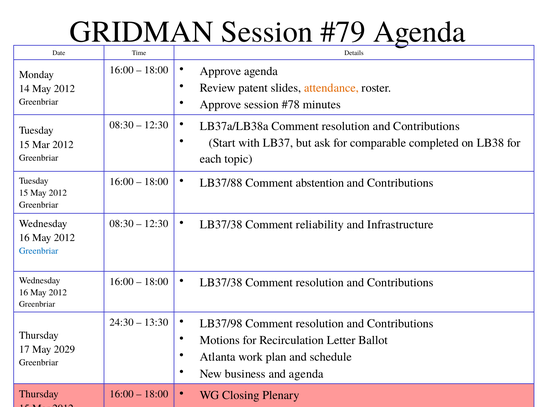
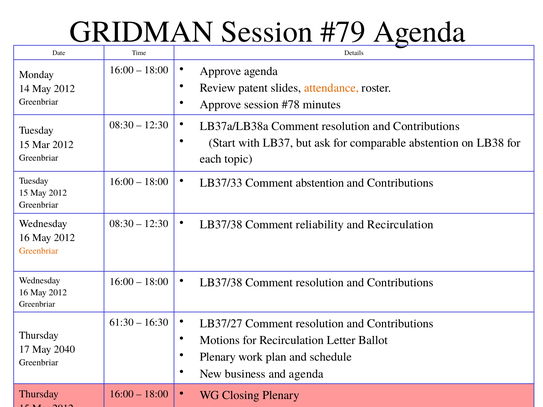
comparable completed: completed -> abstention (434, 143)
LB37/88: LB37/88 -> LB37/33 (221, 183)
and Infrastructure: Infrastructure -> Recirculation (400, 225)
Greenbriar colour: blue -> orange (39, 251)
24:30: 24:30 -> 61:30 (122, 323)
13:30: 13:30 -> 16:30 (156, 323)
LB37/98: LB37/98 -> LB37/27 (221, 324)
2029: 2029 -> 2040 (64, 350)
Atlanta: Atlanta -> Plenary (218, 357)
